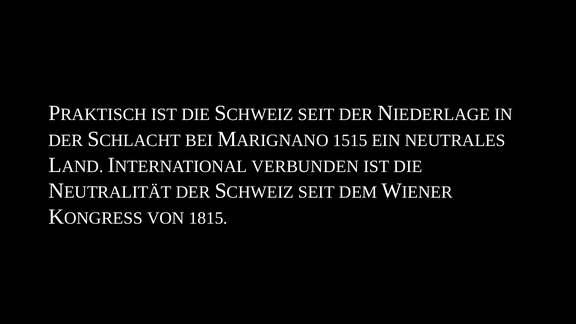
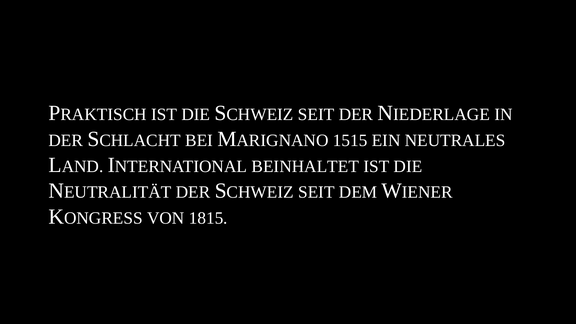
VERBUNDEN: VERBUNDEN -> BEINHALTET (305, 166)
